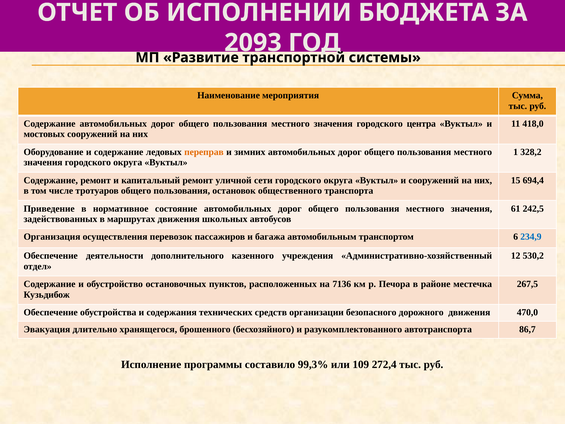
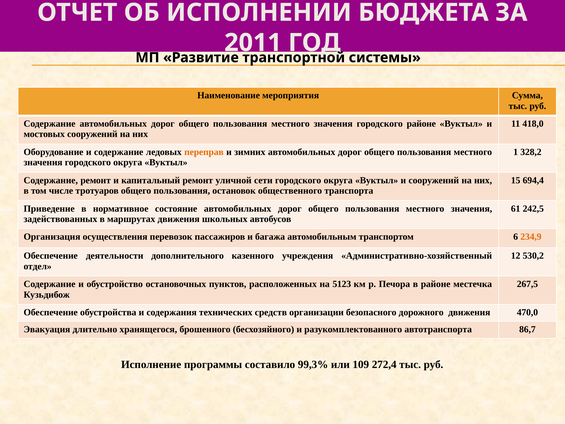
2093: 2093 -> 2011 (253, 43)
городского центра: центра -> районе (421, 124)
234,9 colour: blue -> orange (531, 237)
7136: 7136 -> 5123 (342, 284)
